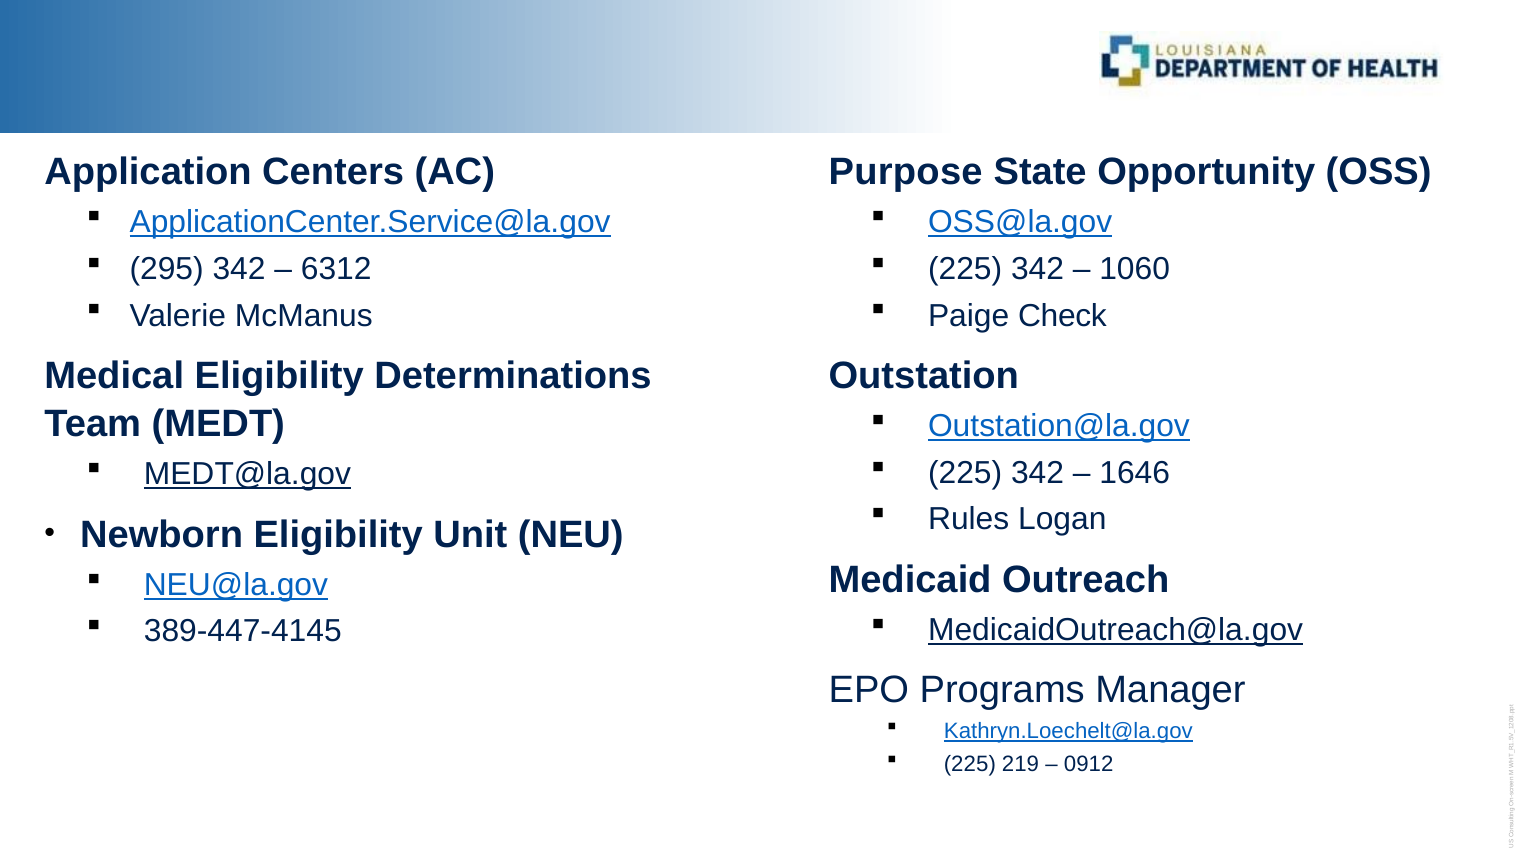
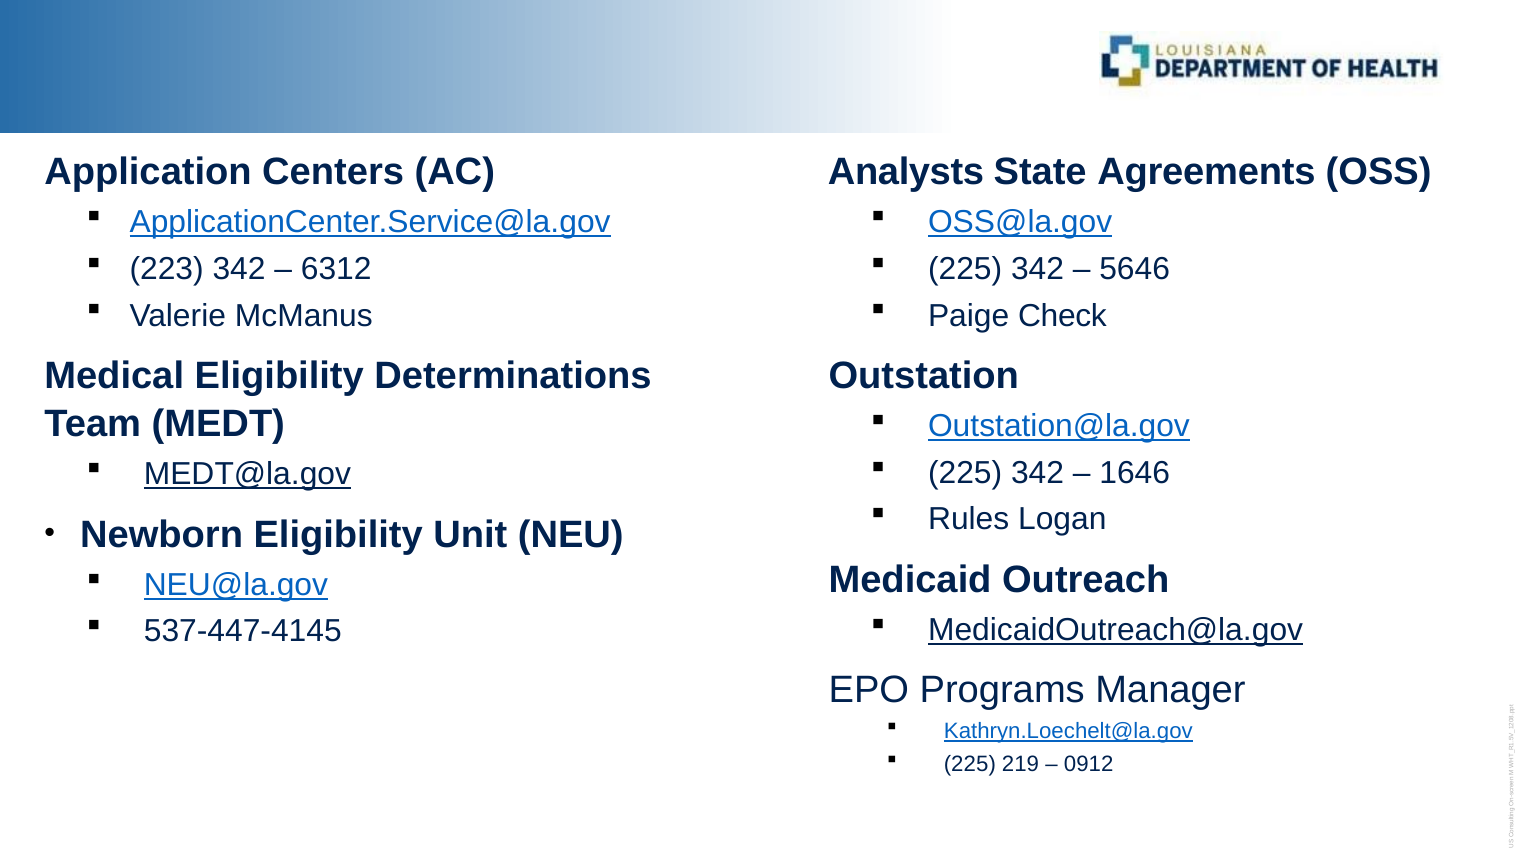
Purpose: Purpose -> Analysts (906, 172)
Opportunity: Opportunity -> Agreements (1206, 172)
295: 295 -> 223 (167, 269)
1060: 1060 -> 5646 (1135, 269)
389-447-4145: 389-447-4145 -> 537-447-4145 (243, 632)
